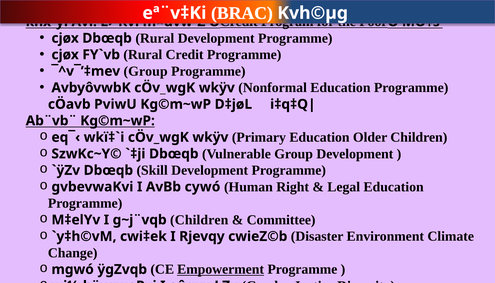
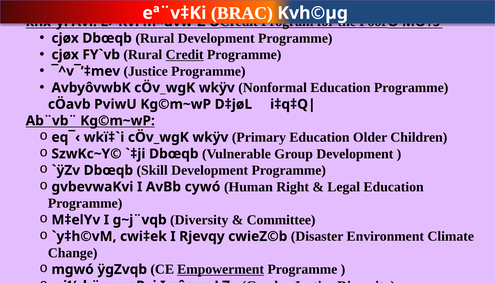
Credit underline: none -> present (185, 55)
¯^v¯’‡mev Group: Group -> Justice (146, 71)
g~j¨vqb Children: Children -> Diversity (199, 220)
